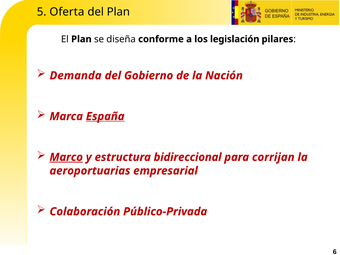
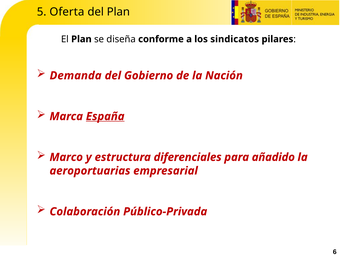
legislación: legislación -> sindicatos (235, 39)
Marco underline: present -> none (66, 157)
bidireccional: bidireccional -> diferenciales (188, 157)
corrijan: corrijan -> añadido (273, 157)
